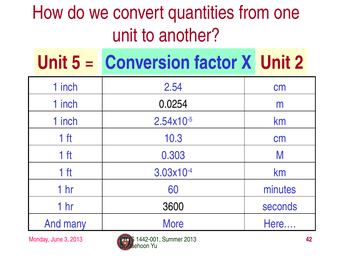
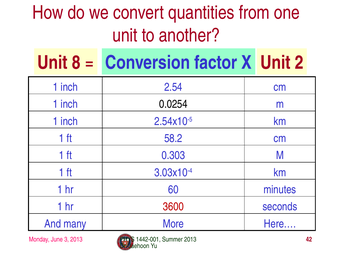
5: 5 -> 8 (76, 63)
10.3: 10.3 -> 58.2 (173, 138)
3600 colour: black -> red (173, 206)
